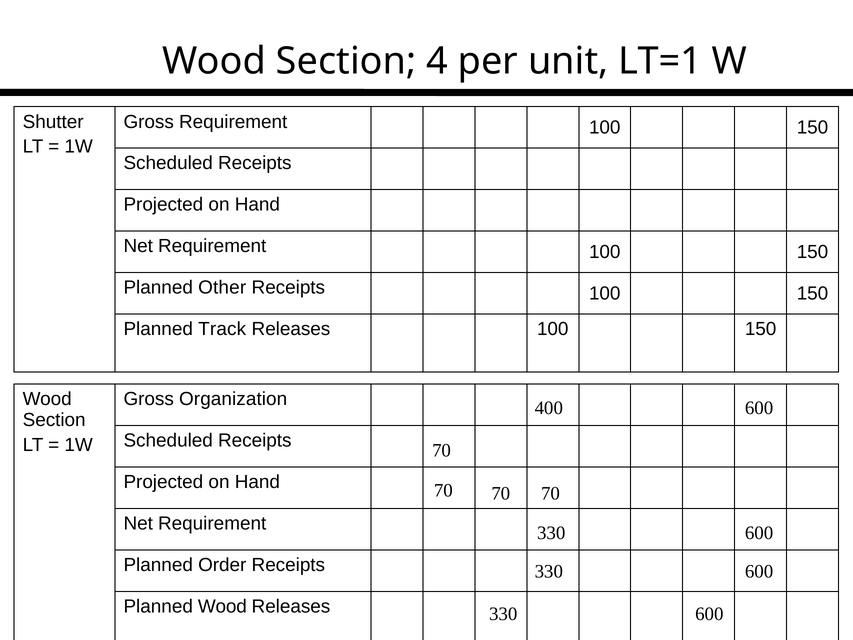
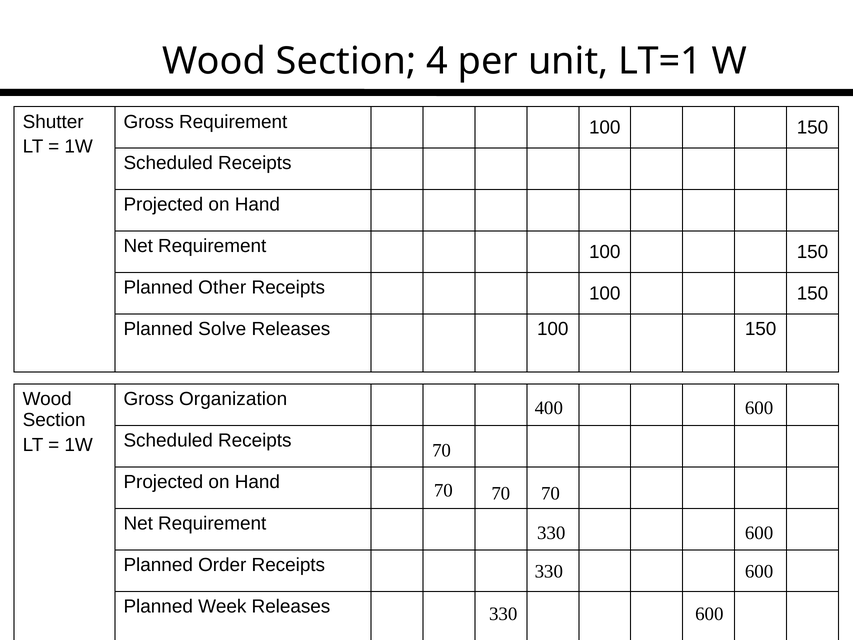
Track: Track -> Solve (222, 329)
Planned Wood: Wood -> Week (222, 606)
